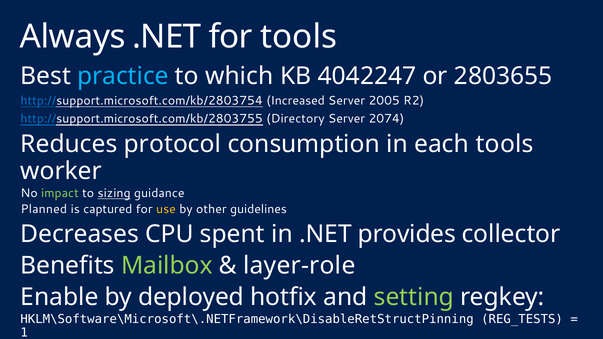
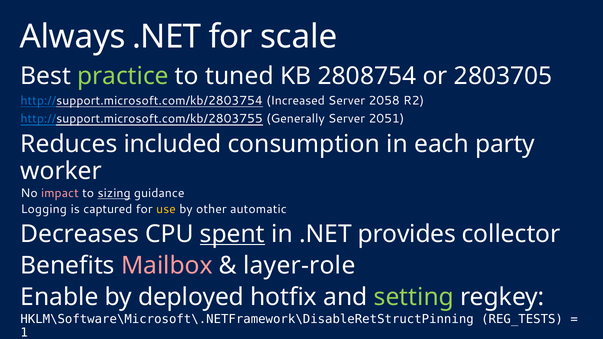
for tools: tools -> scale (299, 37)
practice colour: light blue -> light green (123, 76)
which: which -> tuned (239, 76)
4042247: 4042247 -> 2808754 (367, 76)
2803655: 2803655 -> 2803705 (503, 76)
2005: 2005 -> 2058 (384, 101)
Directory: Directory -> Generally (296, 119)
2074: 2074 -> 2051 (386, 119)
protocol: protocol -> included (173, 144)
each tools: tools -> party (505, 144)
impact colour: light green -> pink (60, 193)
Planned: Planned -> Logging (44, 209)
guidelines: guidelines -> automatic (258, 209)
spent underline: none -> present (232, 234)
Mailbox colour: light green -> pink (167, 266)
